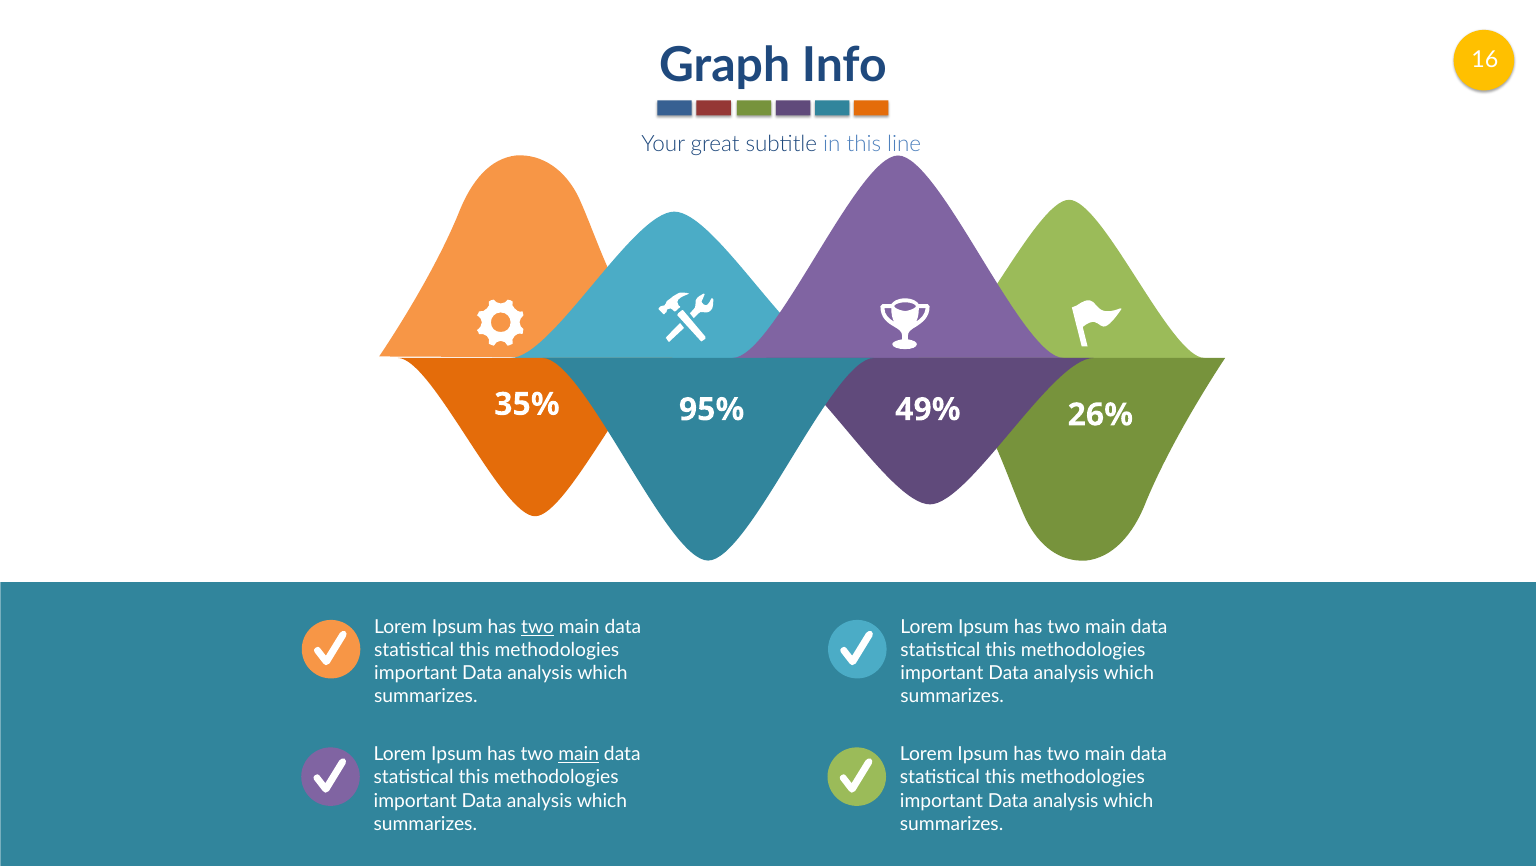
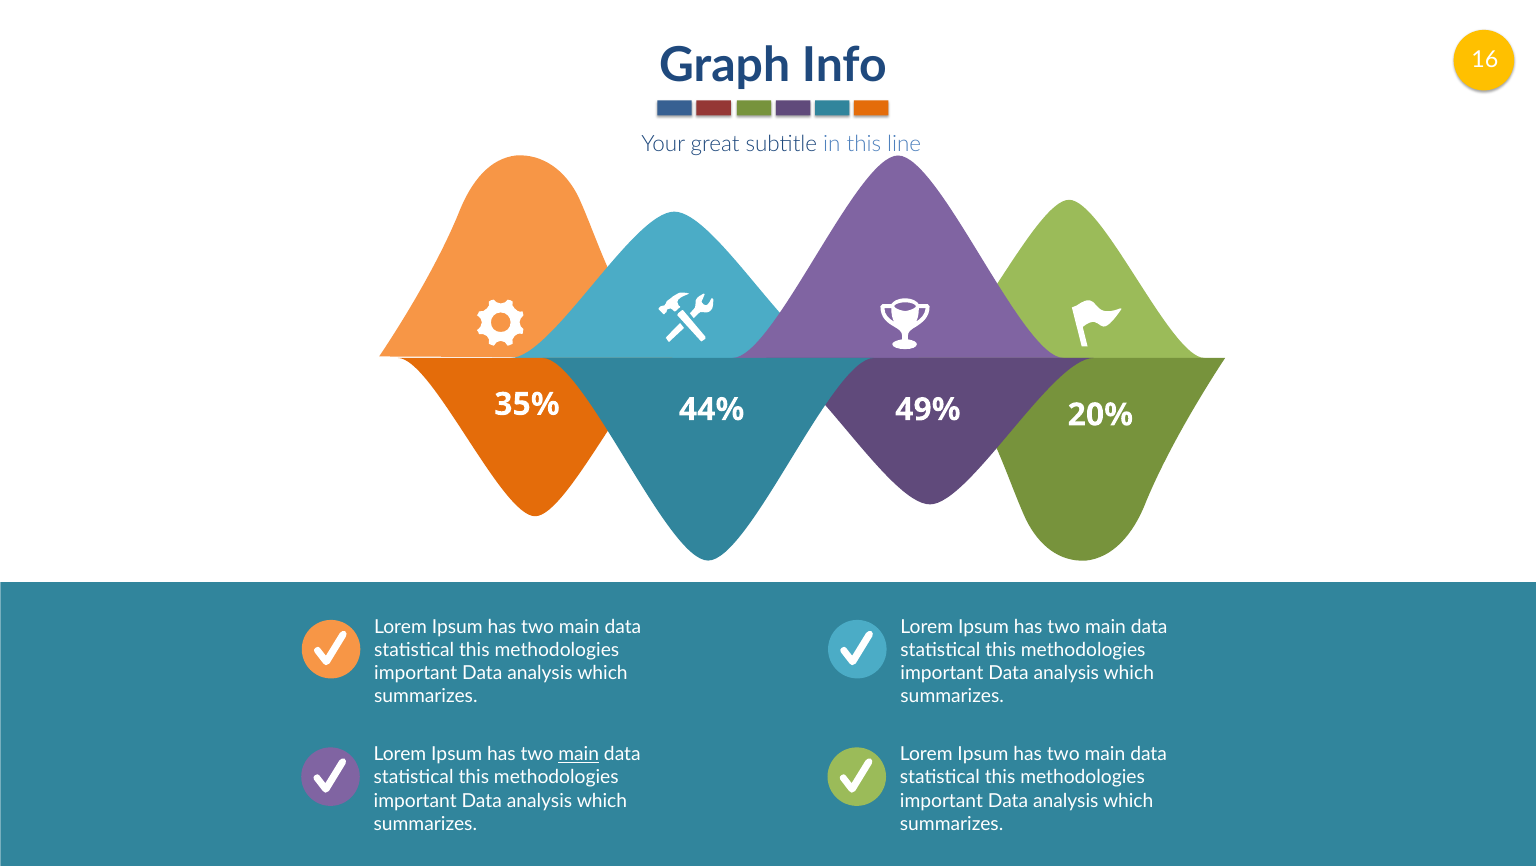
95%: 95% -> 44% (712, 410)
26%: 26% -> 20% (1100, 415)
two underline: present -> none (538, 627)
